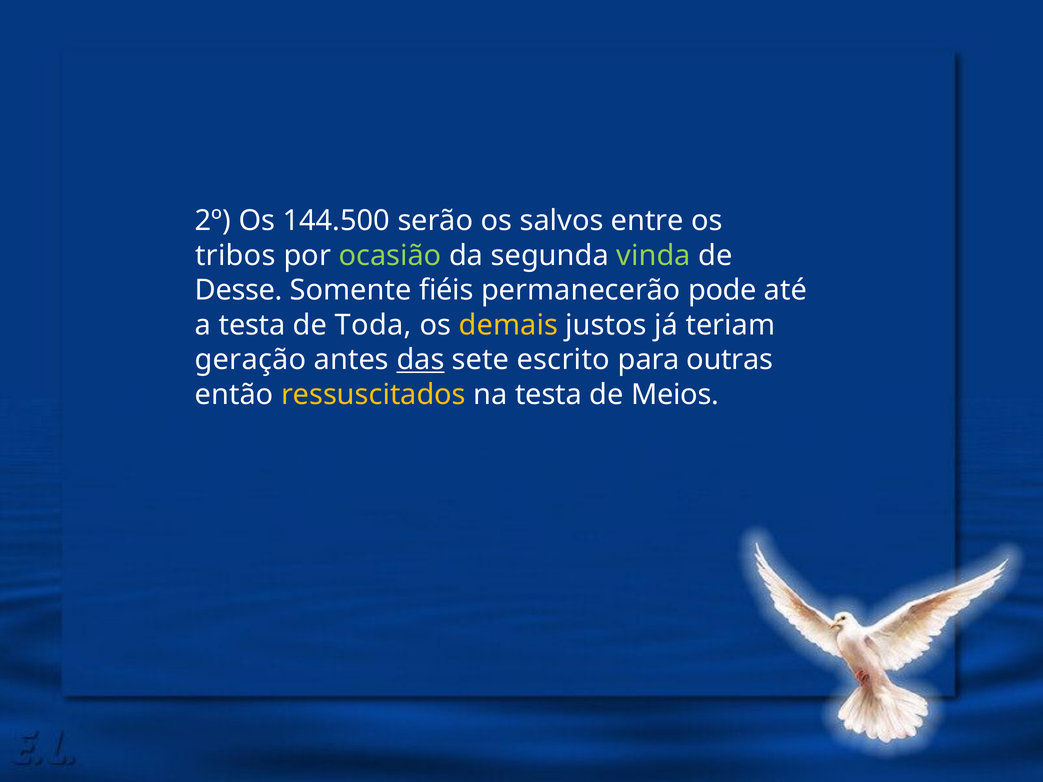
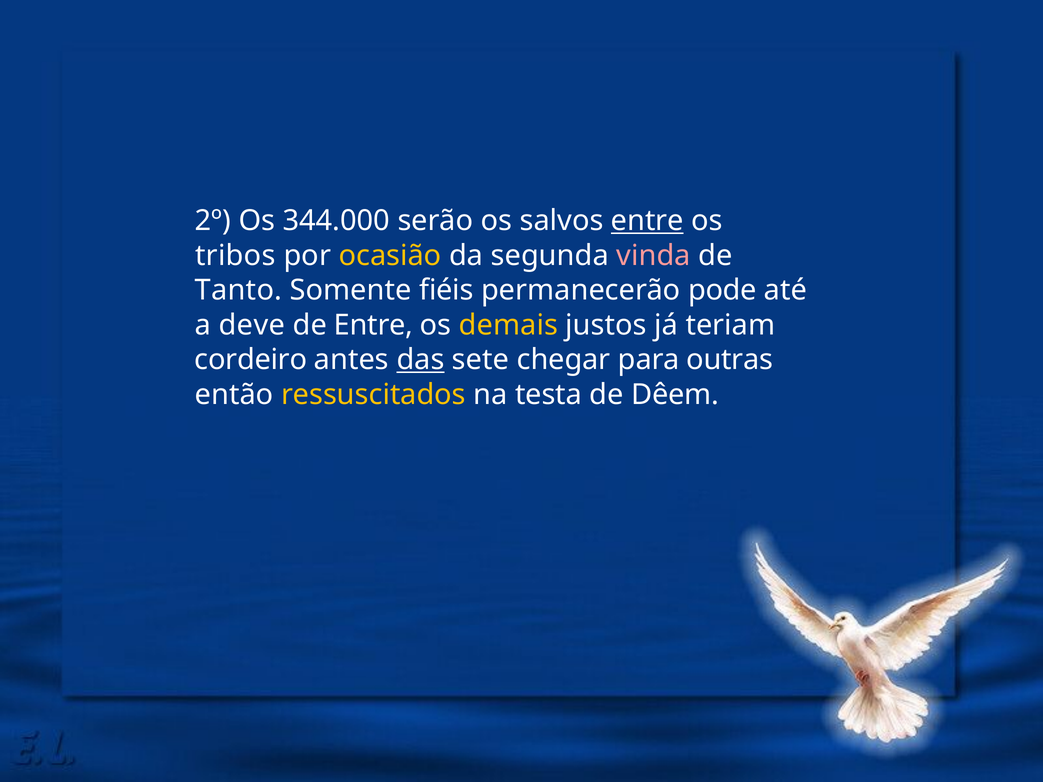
144.500: 144.500 -> 344.000 (336, 221)
entre underline: none -> present (647, 221)
ocasião colour: light green -> yellow (390, 256)
vinda colour: light green -> pink (654, 256)
Desse: Desse -> Tanto (239, 290)
a testa: testa -> deve (252, 325)
de Toda: Toda -> Entre (374, 325)
geração: geração -> cordeiro (251, 360)
escrito: escrito -> chegar (564, 360)
Meios: Meios -> Dêem (675, 395)
